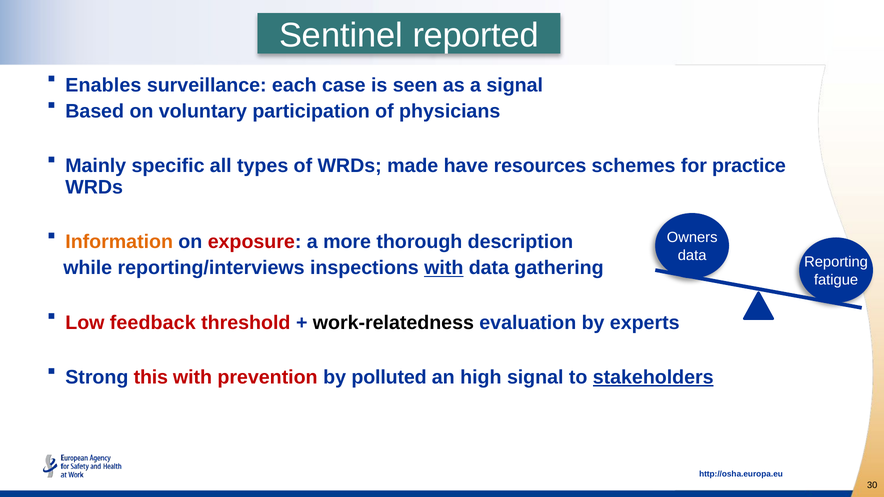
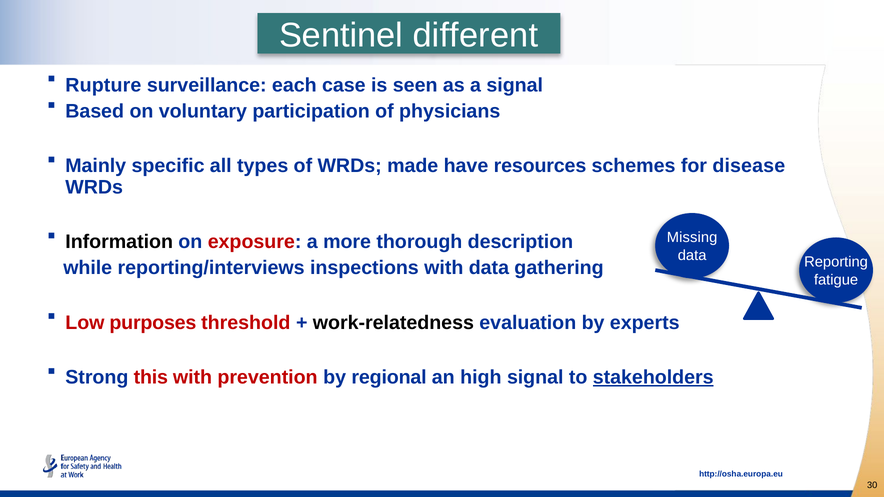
reported: reported -> different (475, 35)
Enables: Enables -> Rupture (103, 85)
practice: practice -> disease (749, 166)
Information colour: orange -> black (119, 242)
Owners: Owners -> Missing (692, 238)
with underline: present -> none (444, 268)
feedback: feedback -> purposes (153, 323)
polluted: polluted -> regional (389, 378)
